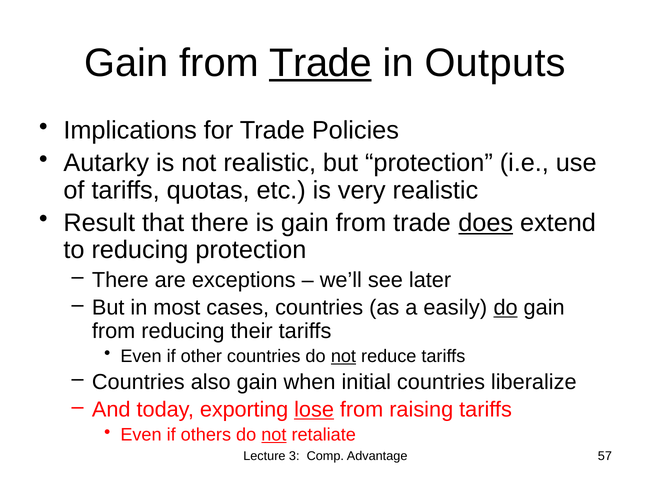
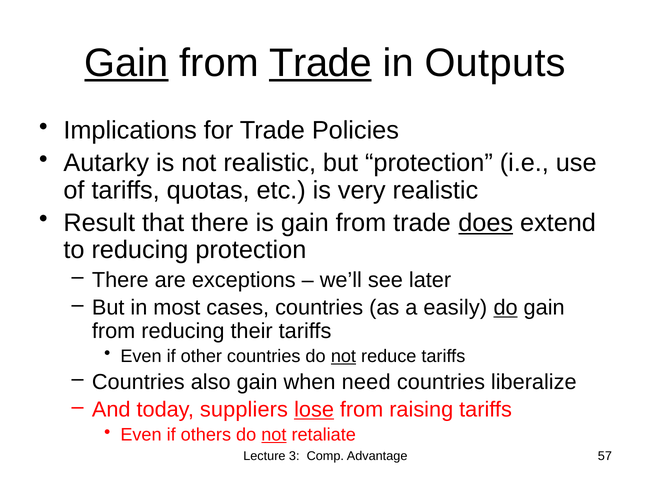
Gain underline: none -> present (126, 63)
initial: initial -> need (366, 382)
exporting: exporting -> suppliers (244, 410)
